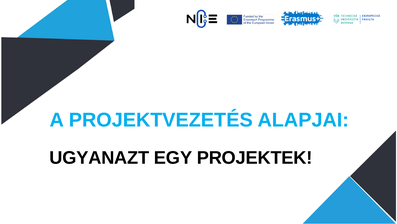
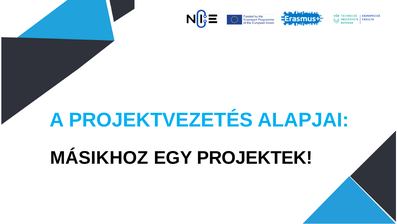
UGYANAZT: UGYANAZT -> MÁSIKHOZ (99, 157)
